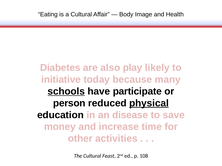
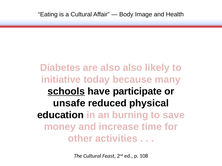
also play: play -> also (133, 68)
person: person -> unsafe (69, 103)
physical underline: present -> none (149, 103)
disease: disease -> burning (130, 115)
